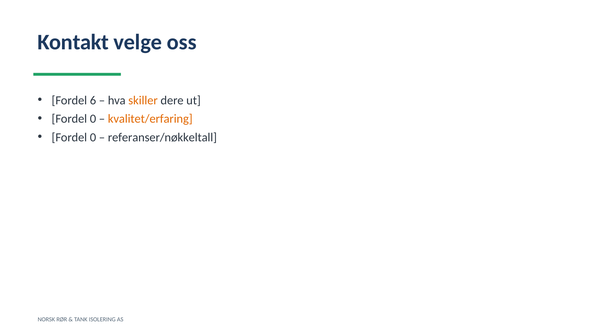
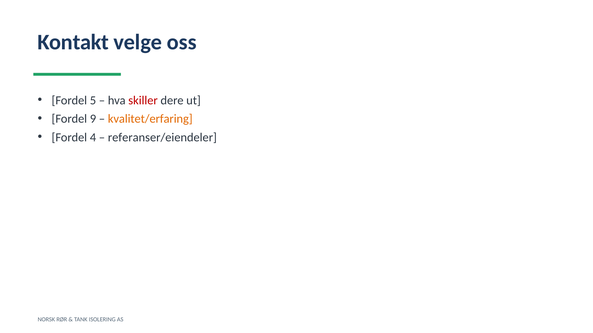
6: 6 -> 5 (93, 100)
skiller colour: orange -> red (143, 100)
0: 0 -> 9 (93, 119)
0: 0 -> 4 (93, 138)
referanser/nøkkeltall: referanser/nøkkeltall -> referanser/eiendeler (162, 138)
